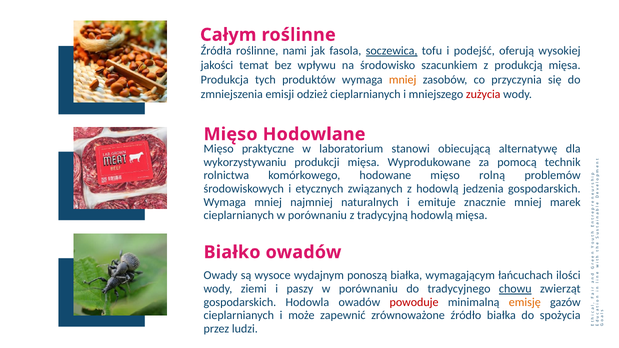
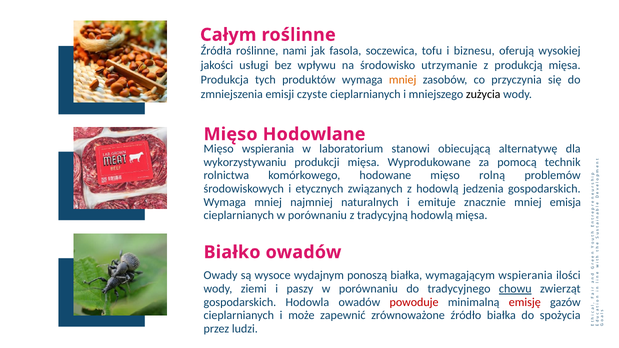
soczewica underline: present -> none (392, 51)
podejść: podejść -> biznesu (474, 51)
temat: temat -> usługi (254, 65)
szacunkiem: szacunkiem -> utrzymanie (449, 65)
odzież: odzież -> czyste (312, 94)
zużycia colour: red -> black (483, 94)
praktyczne: praktyczne -> wspierania (268, 149)
marek: marek -> emisja (565, 202)
wymagającym łańcuchach: łańcuchach -> wspierania (525, 276)
emisję colour: orange -> red (525, 302)
